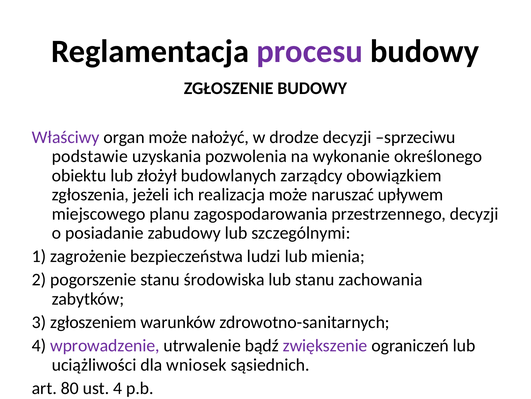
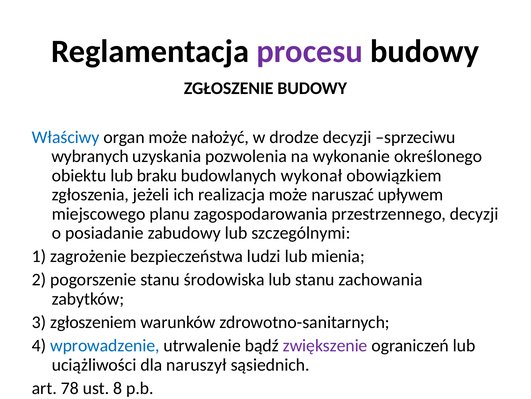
Właściwy colour: purple -> blue (66, 137)
podstawie: podstawie -> wybranych (90, 156)
złożył: złożył -> braku (157, 175)
zarządcy: zarządcy -> wykonał (312, 175)
wprowadzenie colour: purple -> blue (105, 345)
wniosek: wniosek -> naruszył (196, 364)
80: 80 -> 78 (70, 388)
ust 4: 4 -> 8 (118, 388)
